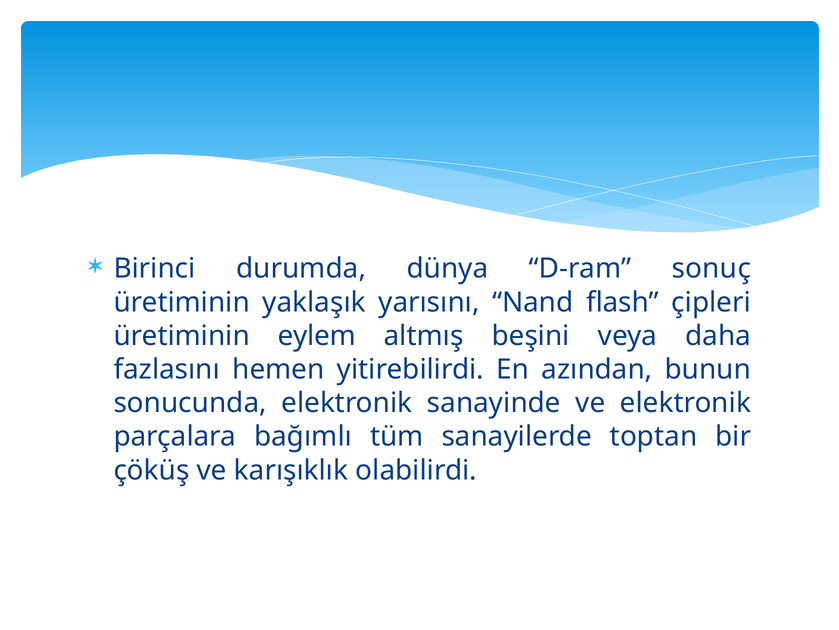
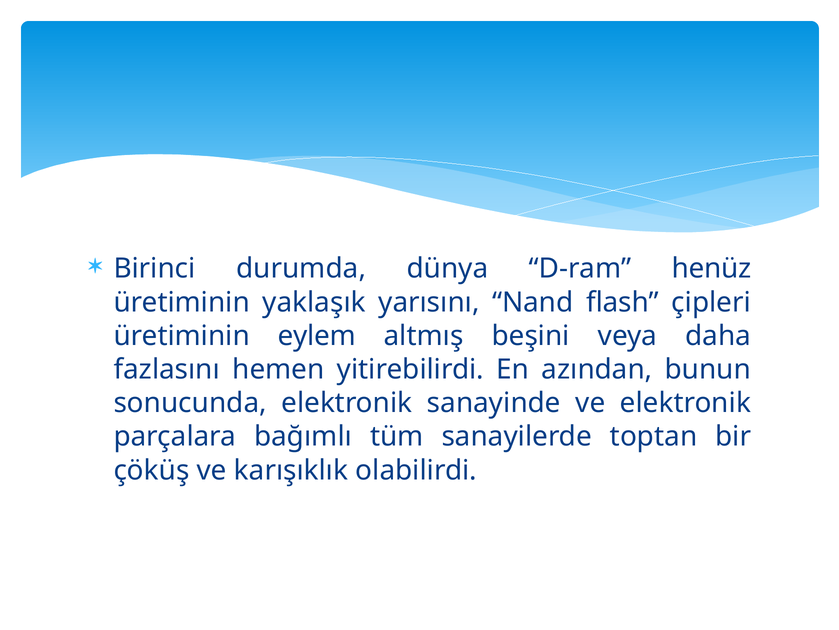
sonuç: sonuç -> henüz (711, 268)
